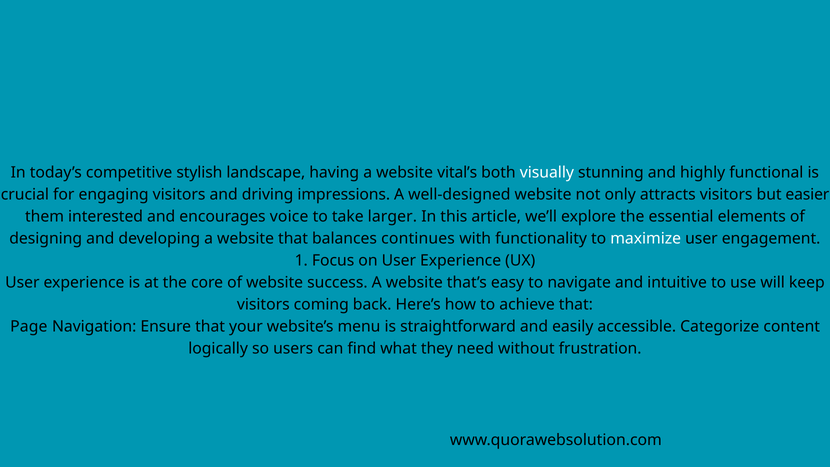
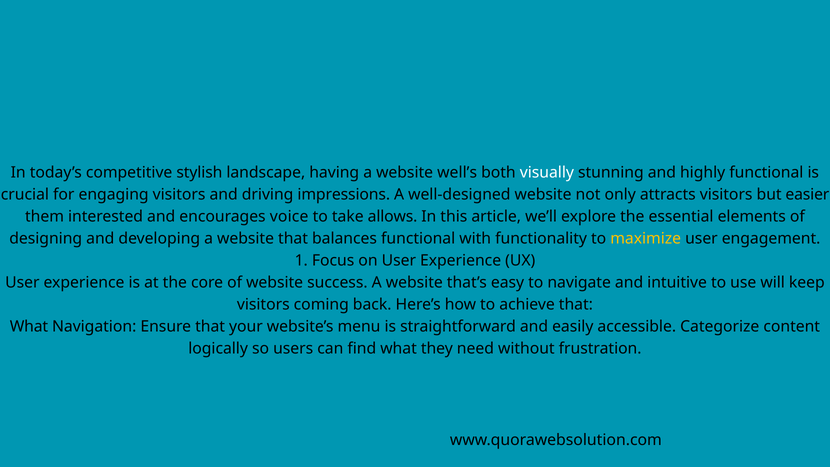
vital’s: vital’s -> well’s (457, 172)
larger: larger -> allows (393, 216)
balances continues: continues -> functional (418, 238)
maximize colour: white -> yellow (646, 238)
Page: Page -> What (29, 327)
